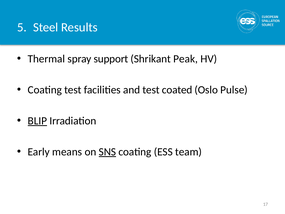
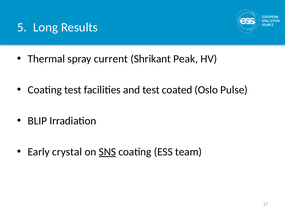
Steel: Steel -> Long (46, 27)
support: support -> current (111, 59)
BLIP underline: present -> none (37, 121)
means: means -> crystal (67, 152)
